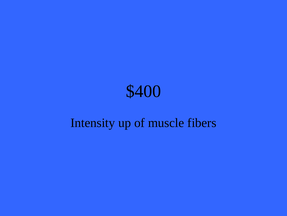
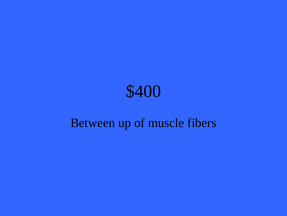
Intensity: Intensity -> Between (93, 122)
